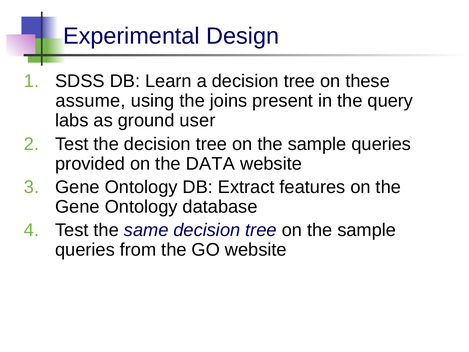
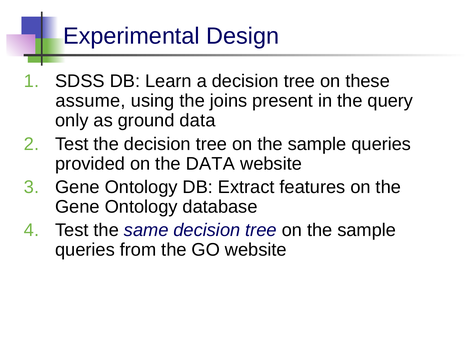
labs: labs -> only (72, 121)
ground user: user -> data (198, 121)
